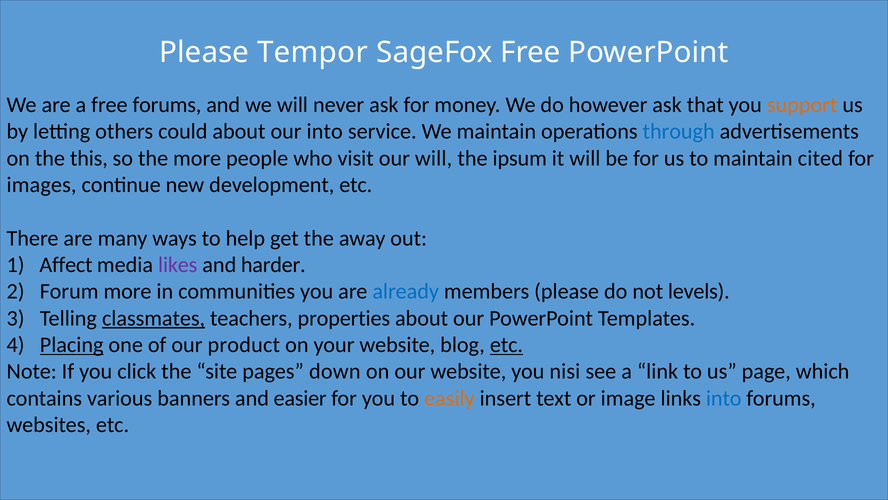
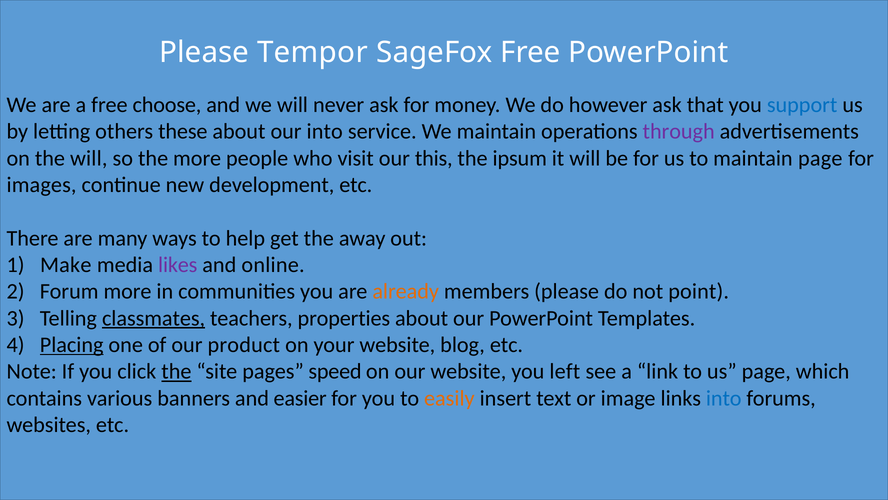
free forums: forums -> choose (167, 105)
support colour: orange -> blue (802, 105)
could: could -> these (183, 131)
through colour: blue -> purple (679, 131)
the this: this -> will (89, 158)
our will: will -> this (434, 158)
maintain cited: cited -> page (820, 158)
Affect: Affect -> Make (66, 265)
harder: harder -> online (273, 265)
already colour: blue -> orange (406, 291)
levels: levels -> point (699, 291)
etc underline: present -> none (506, 345)
the underline: none -> present (176, 371)
down: down -> speed (335, 371)
nisi: nisi -> left (565, 371)
